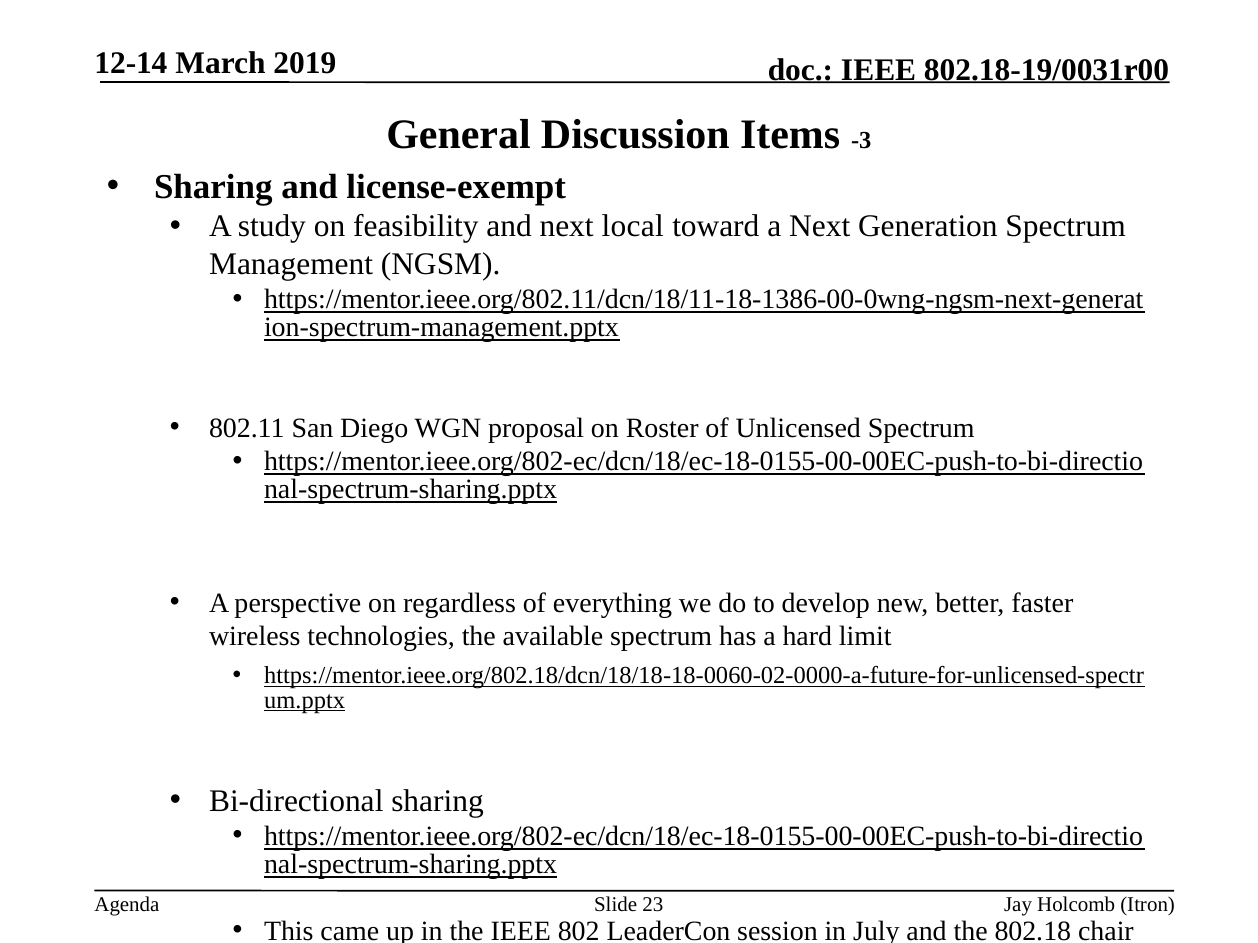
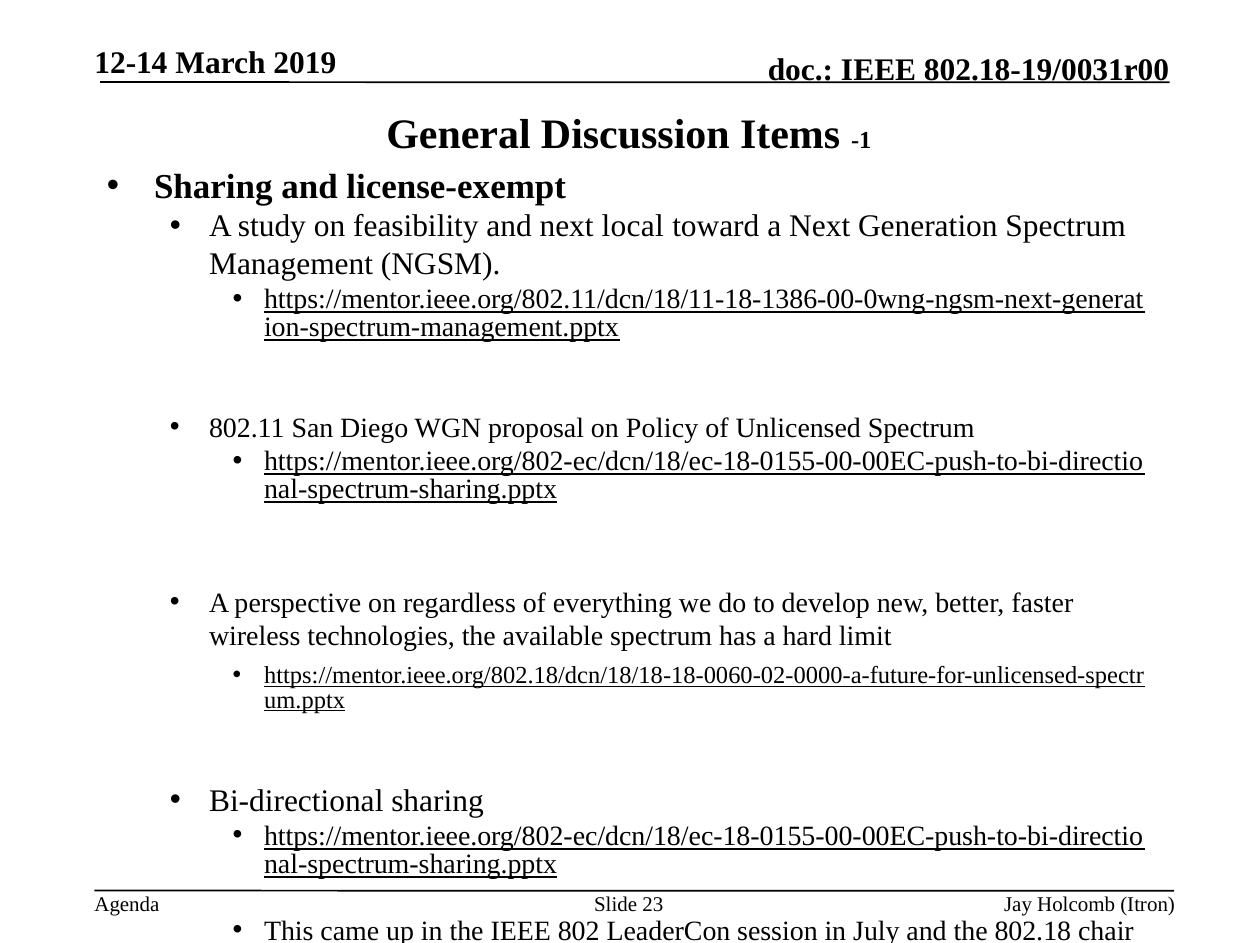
-3: -3 -> -1 (861, 141)
Roster: Roster -> Policy (662, 428)
